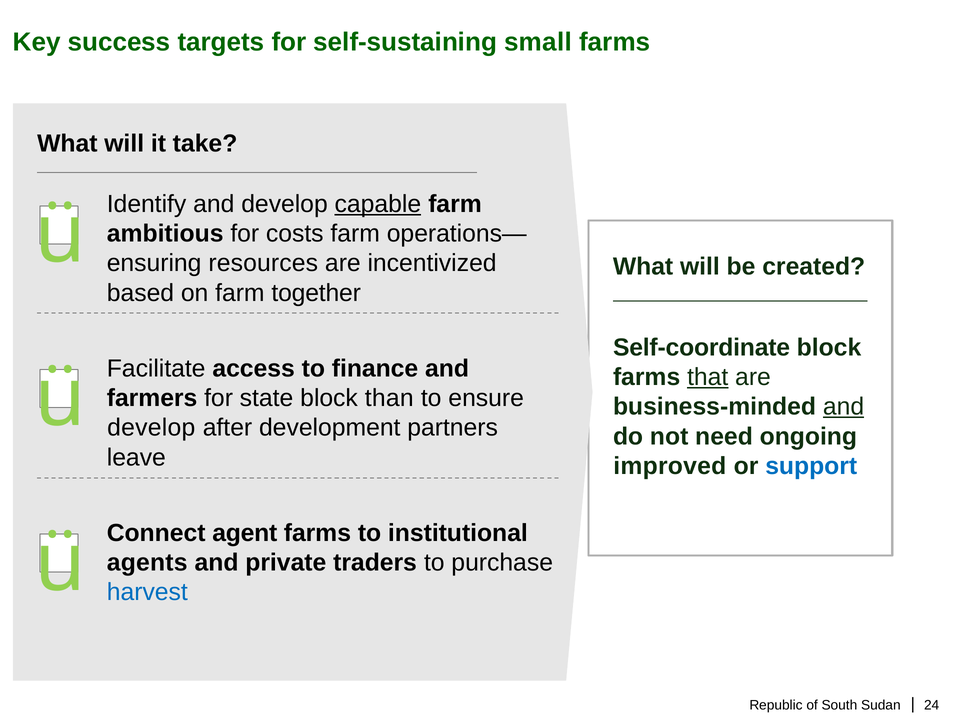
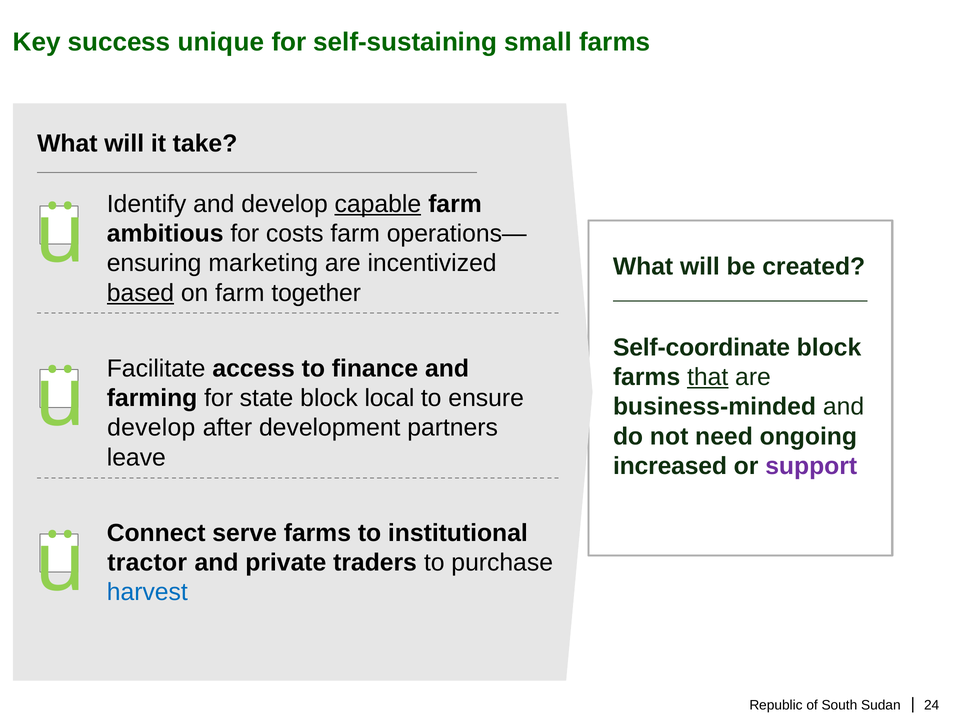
targets: targets -> unique (221, 42)
resources: resources -> marketing (263, 263)
based underline: none -> present (140, 293)
farmers: farmers -> farming (152, 398)
than: than -> local (390, 398)
and underline: present -> none (844, 407)
improved: improved -> increased (670, 466)
support colour: blue -> purple (811, 466)
agent: agent -> serve (245, 533)
agents: agents -> tractor (147, 562)
